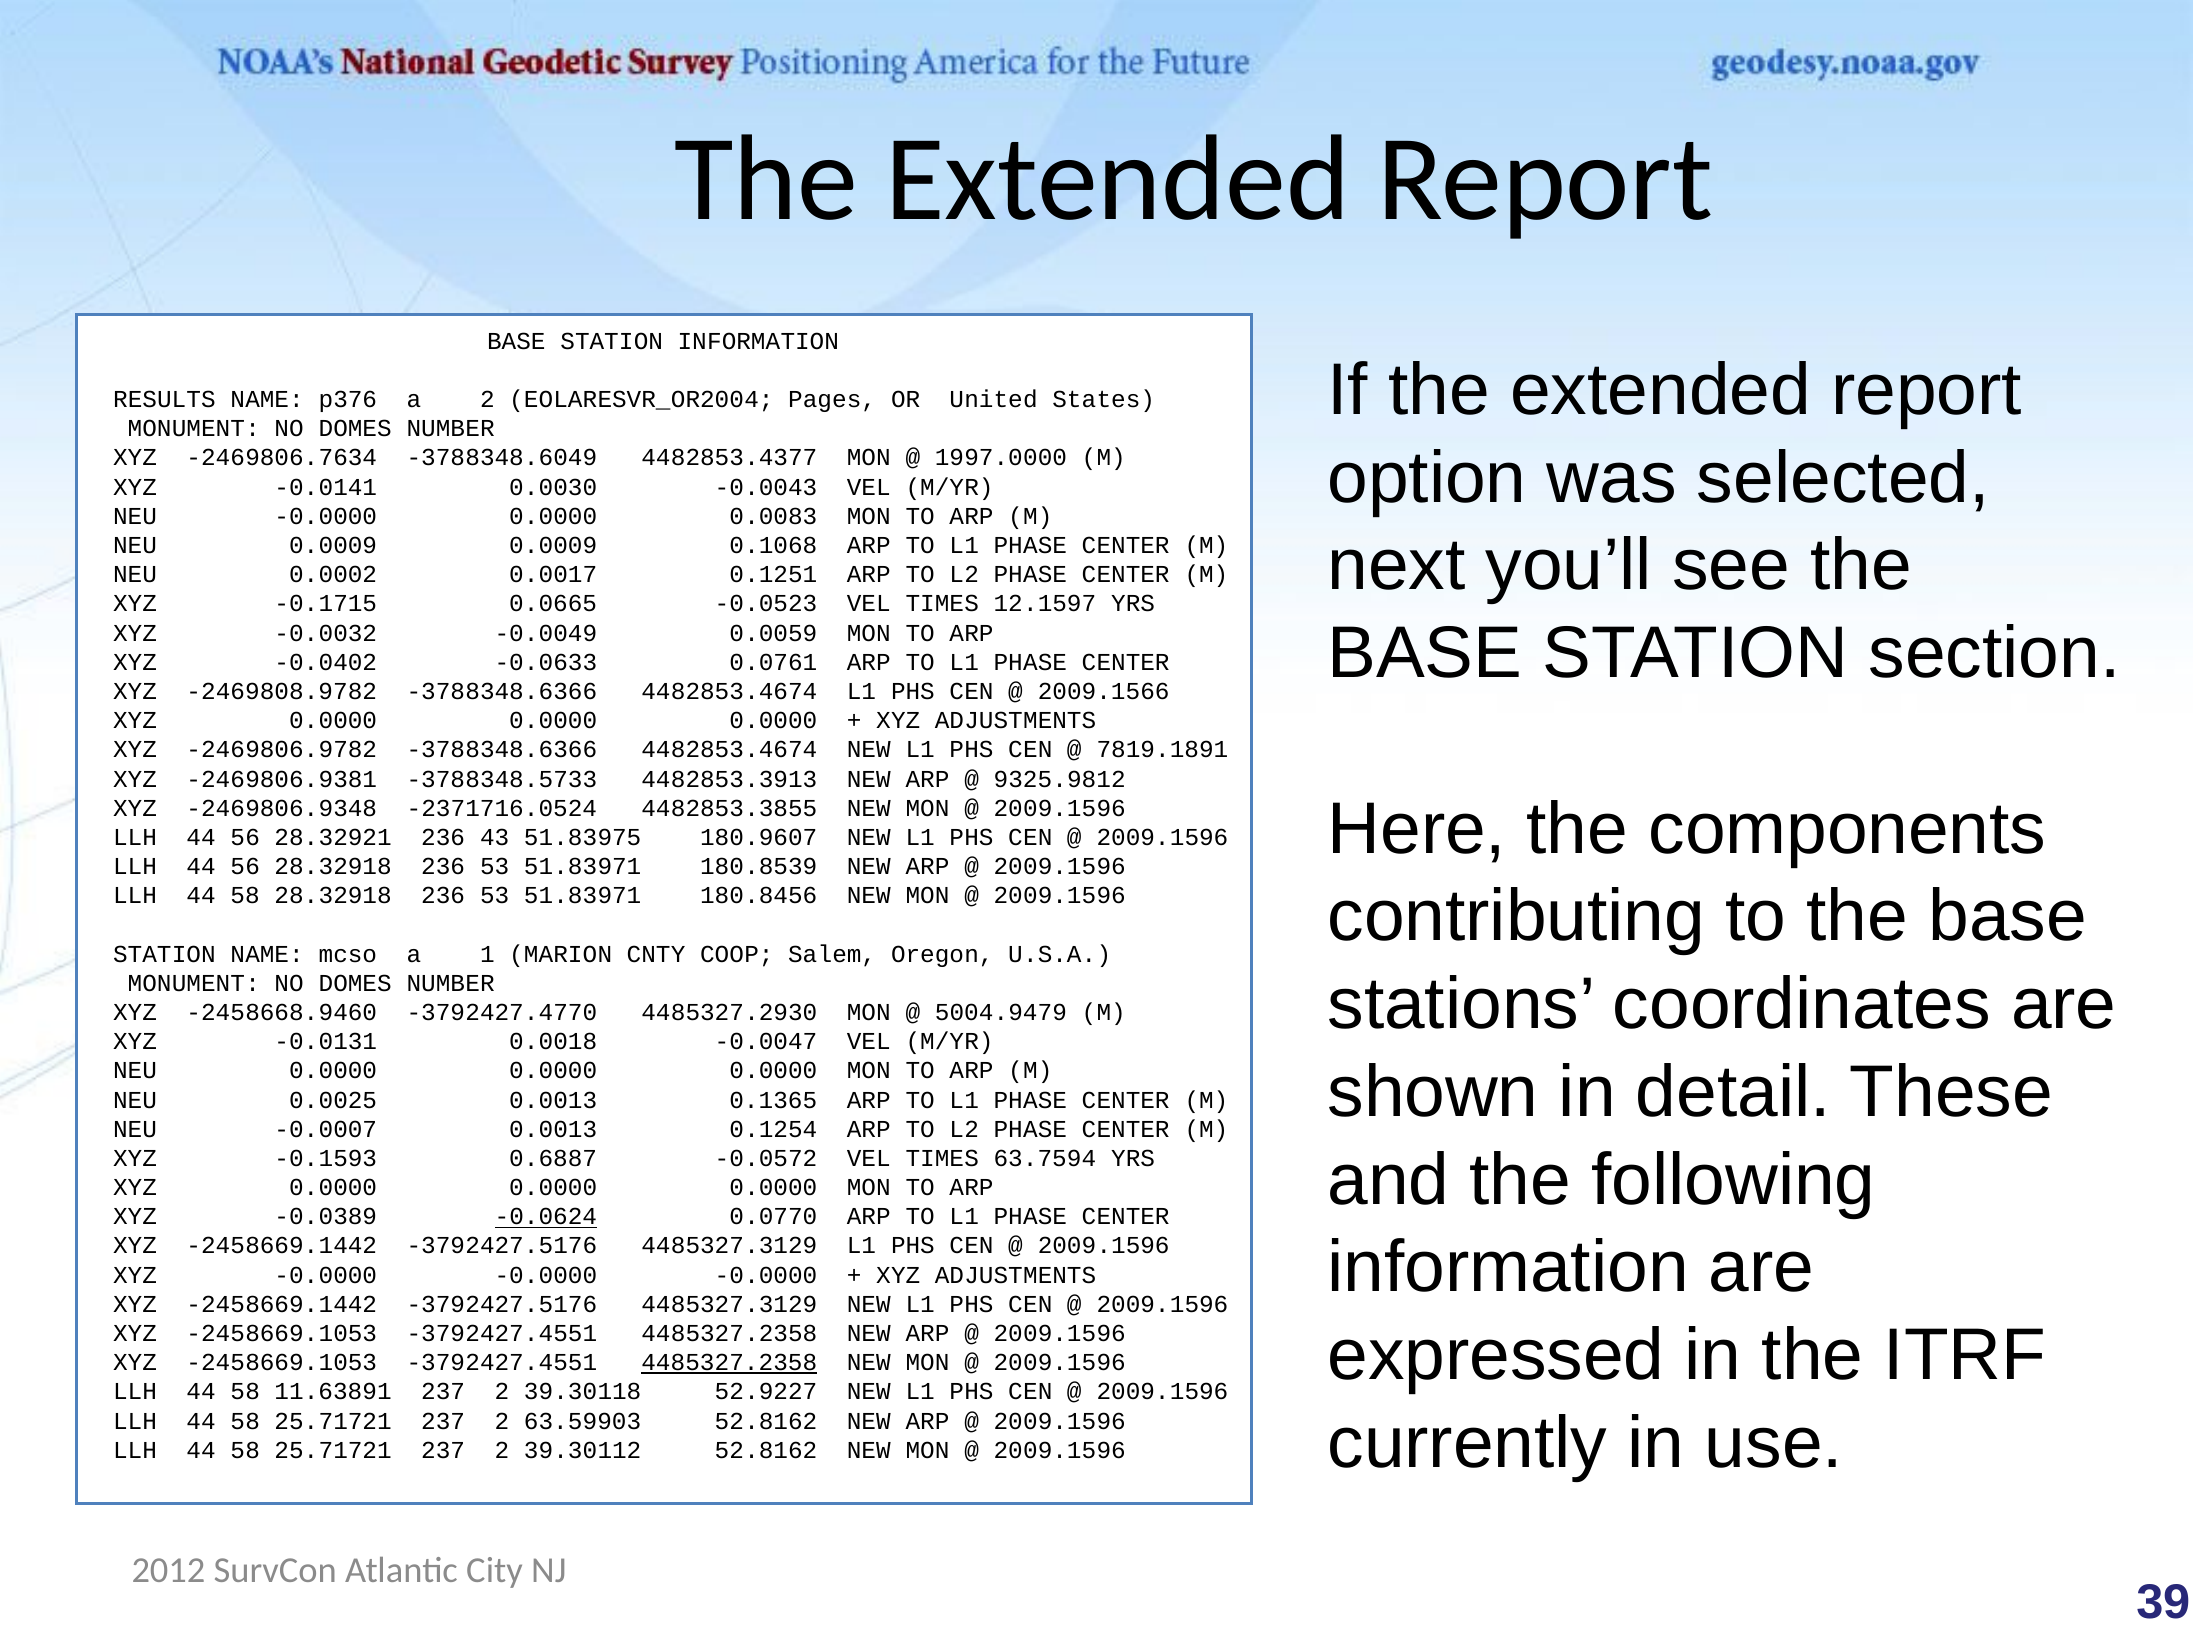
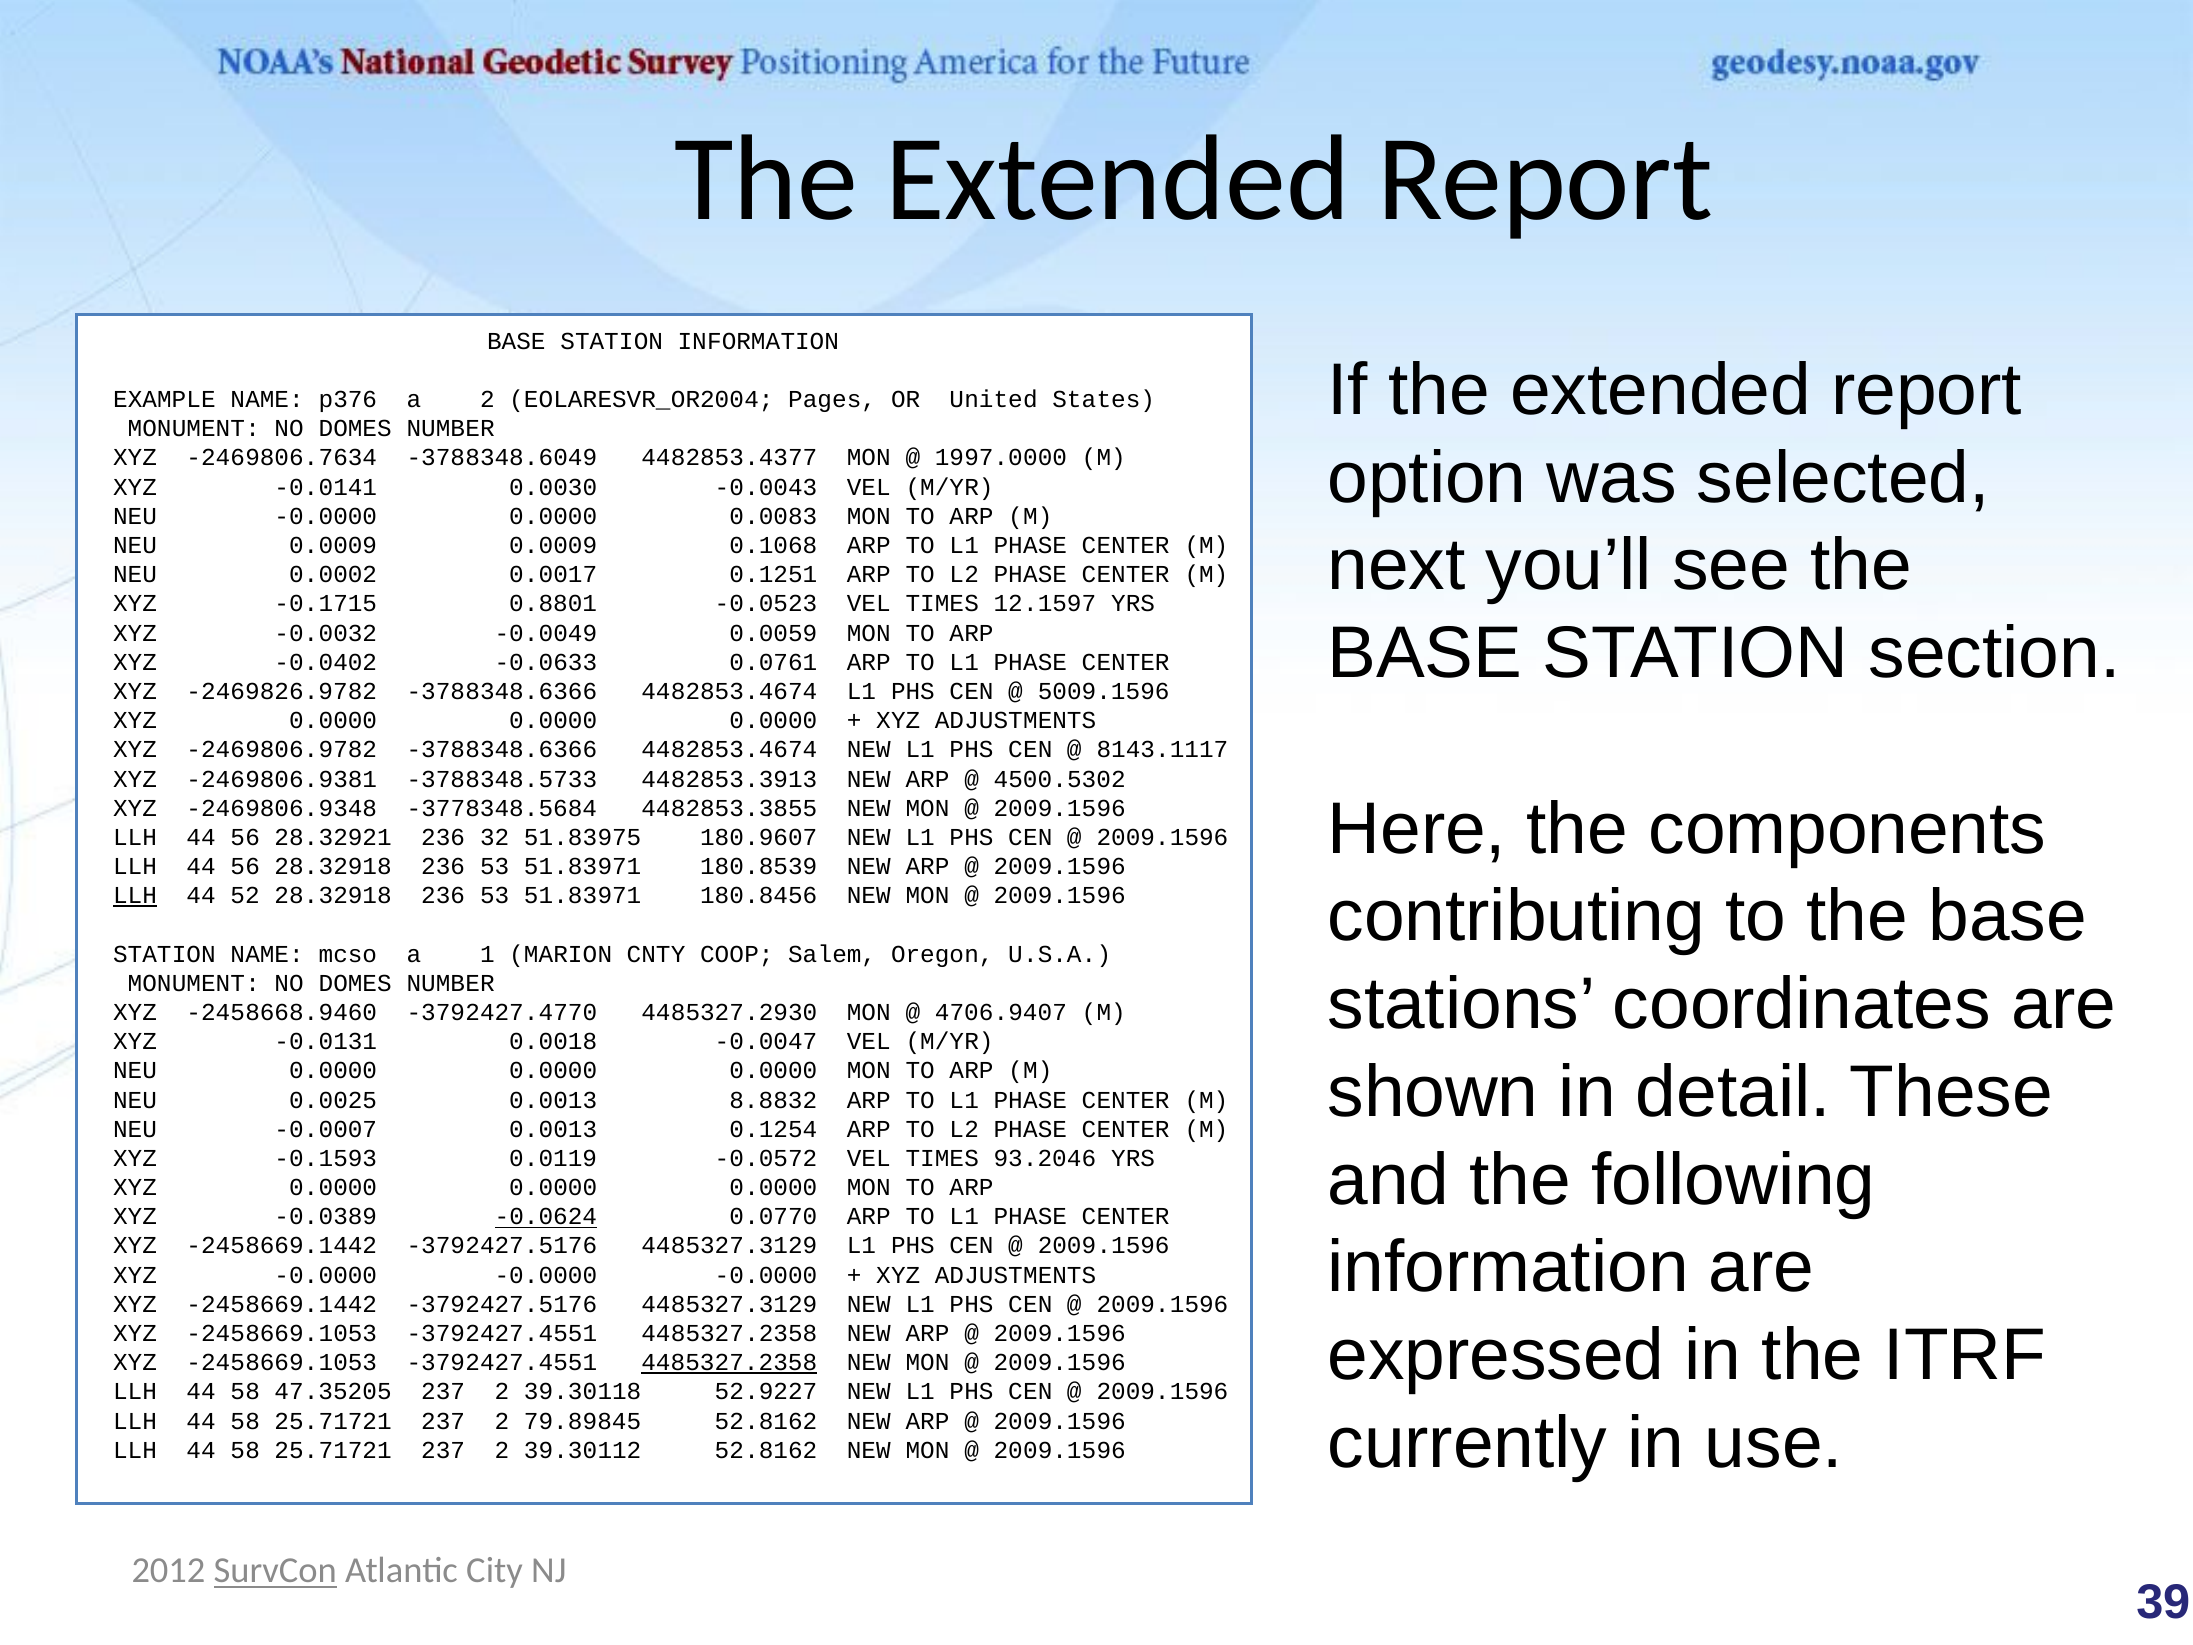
RESULTS: RESULTS -> EXAMPLE (164, 399)
0.0665: 0.0665 -> 0.8801 (553, 604)
-2469808.9782: -2469808.9782 -> -2469826.9782 (282, 691)
2009.1566: 2009.1566 -> 5009.1596 (1104, 691)
7819.1891: 7819.1891 -> 8143.1117 (1162, 750)
9325.9812: 9325.9812 -> 4500.5302 (1060, 779)
-2371716.0524: -2371716.0524 -> -3778348.5684 (502, 808)
43: 43 -> 32 (495, 837)
LLH underline: none -> present (135, 896)
58: 58 -> 52 (245, 896)
5004.9479: 5004.9479 -> 4706.9407 (1001, 1012)
0.1365: 0.1365 -> 8.8832 (773, 1100)
0.6887: 0.6887 -> 0.0119 (553, 1158)
63.7594: 63.7594 -> 93.2046 (1045, 1158)
11.63891: 11.63891 -> 47.35205 (333, 1392)
63.59903: 63.59903 -> 79.89845 (583, 1421)
SurvCon underline: none -> present (275, 1571)
